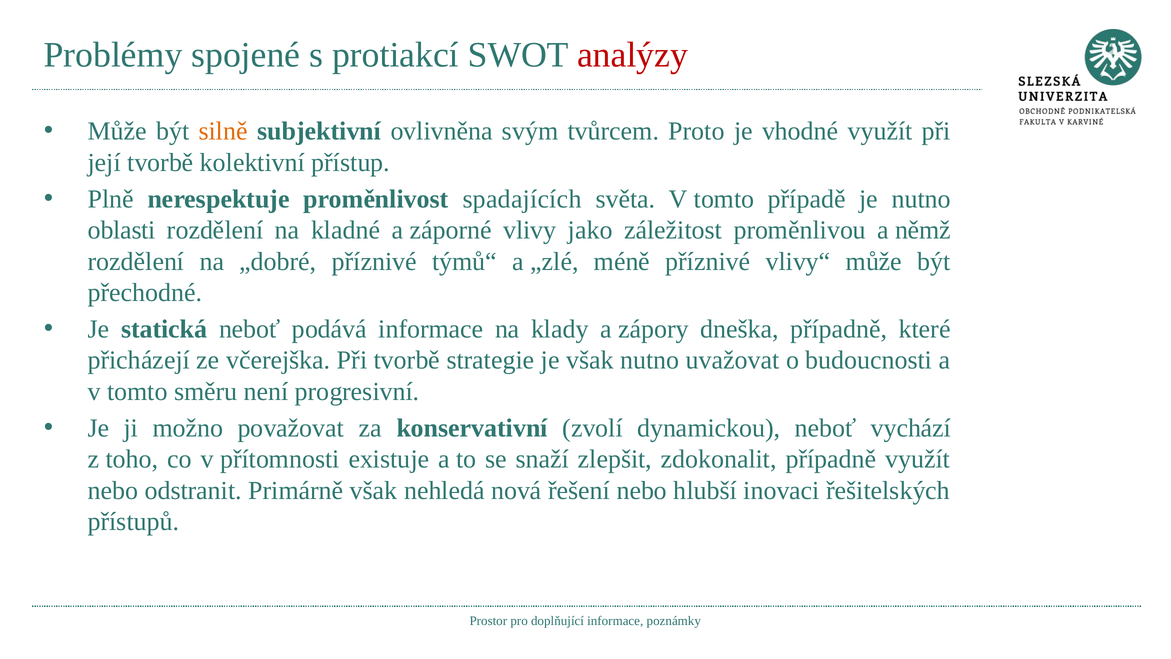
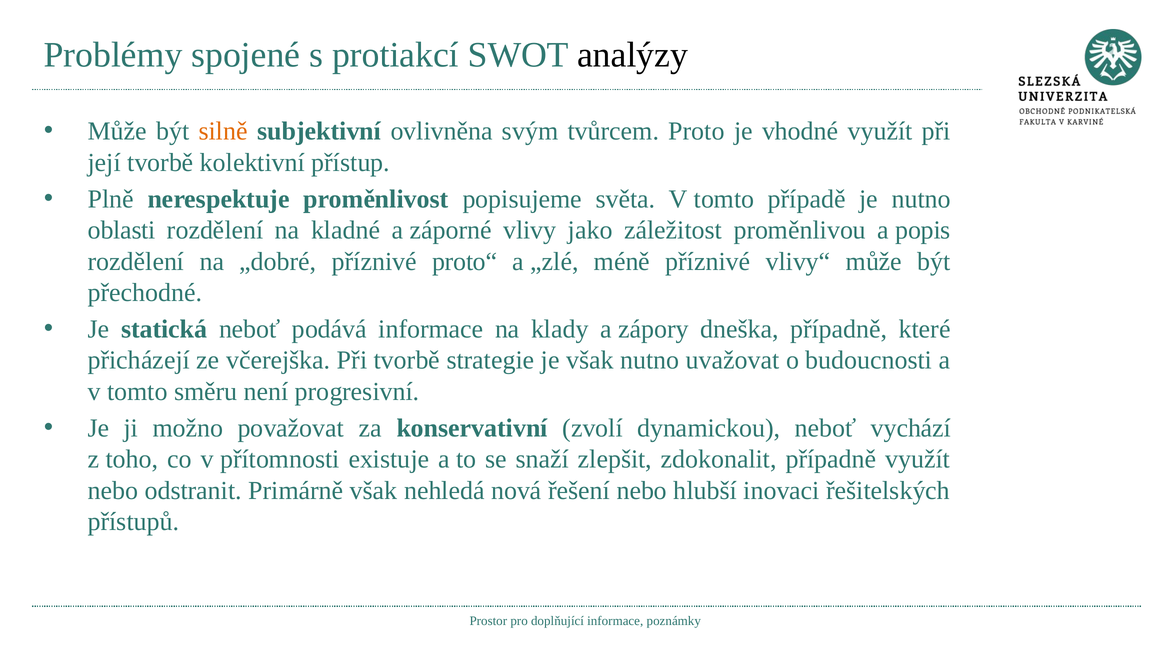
analýzy colour: red -> black (633, 55)
spadajících: spadajících -> popisujeme (522, 199)
němž: němž -> popis (923, 230)
týmů“: týmů“ -> proto“ (465, 261)
